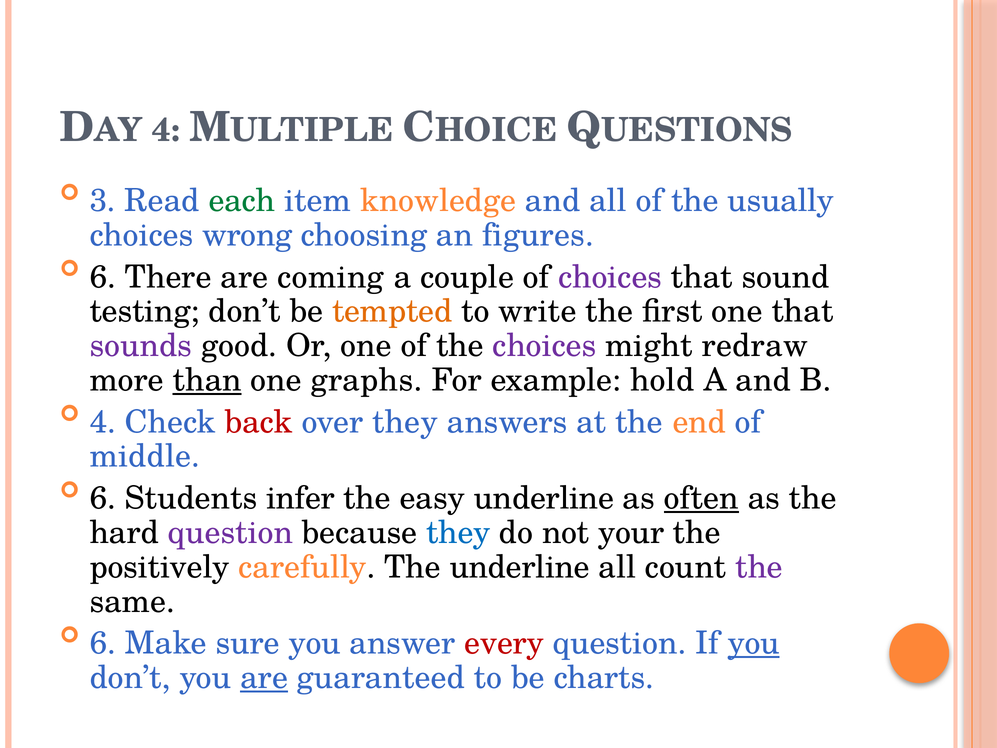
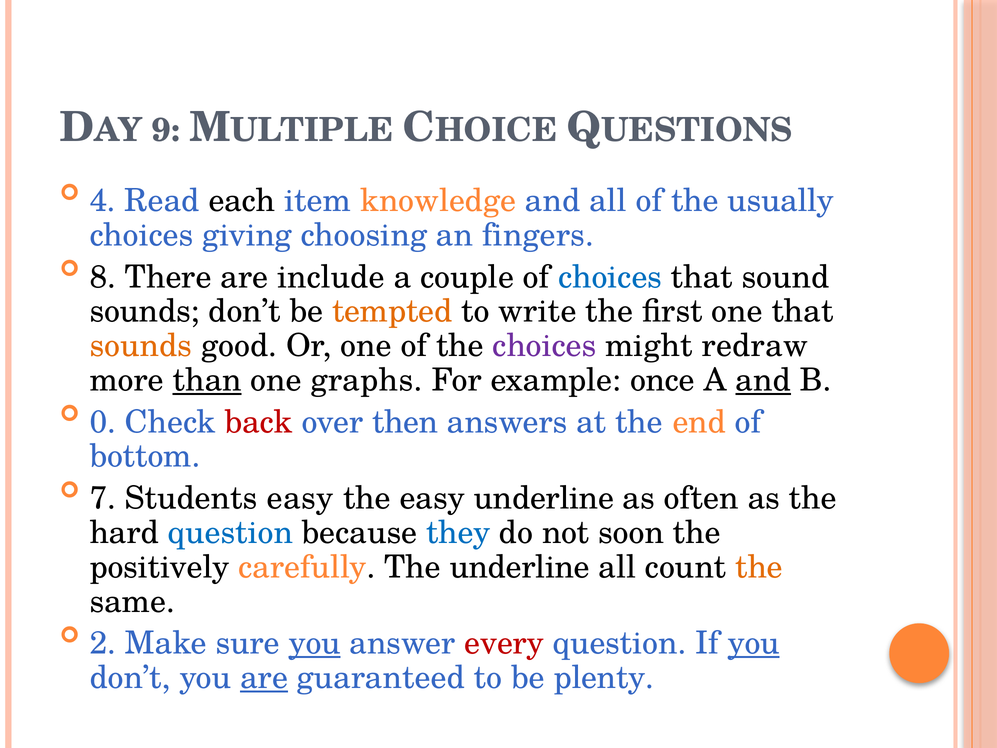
4: 4 -> 9 (166, 130)
3: 3 -> 4 (103, 201)
each colour: green -> black (242, 201)
wrong: wrong -> giving (247, 235)
figures: figures -> fingers (538, 235)
6: 6 -> 8 (103, 277)
coming: coming -> include (331, 277)
choices colour: purple -> blue (610, 277)
testing: testing -> sounds (145, 311)
sounds colour: purple -> orange (141, 346)
hold: hold -> once (662, 380)
and underline: none -> present (763, 380)
4: 4 -> 0 (103, 422)
over they: they -> then (405, 422)
middle: middle -> bottom (145, 456)
6: 6 -> 7 (103, 498)
Students infer: infer -> easy (300, 498)
often underline: present -> none (701, 498)
question colour: purple -> blue (230, 533)
your: your -> soon (631, 533)
the colour: purple -> orange (759, 567)
6: 6 -> 2 (103, 643)
you underline: none -> present (315, 643)
charts: charts -> plenty (604, 678)
